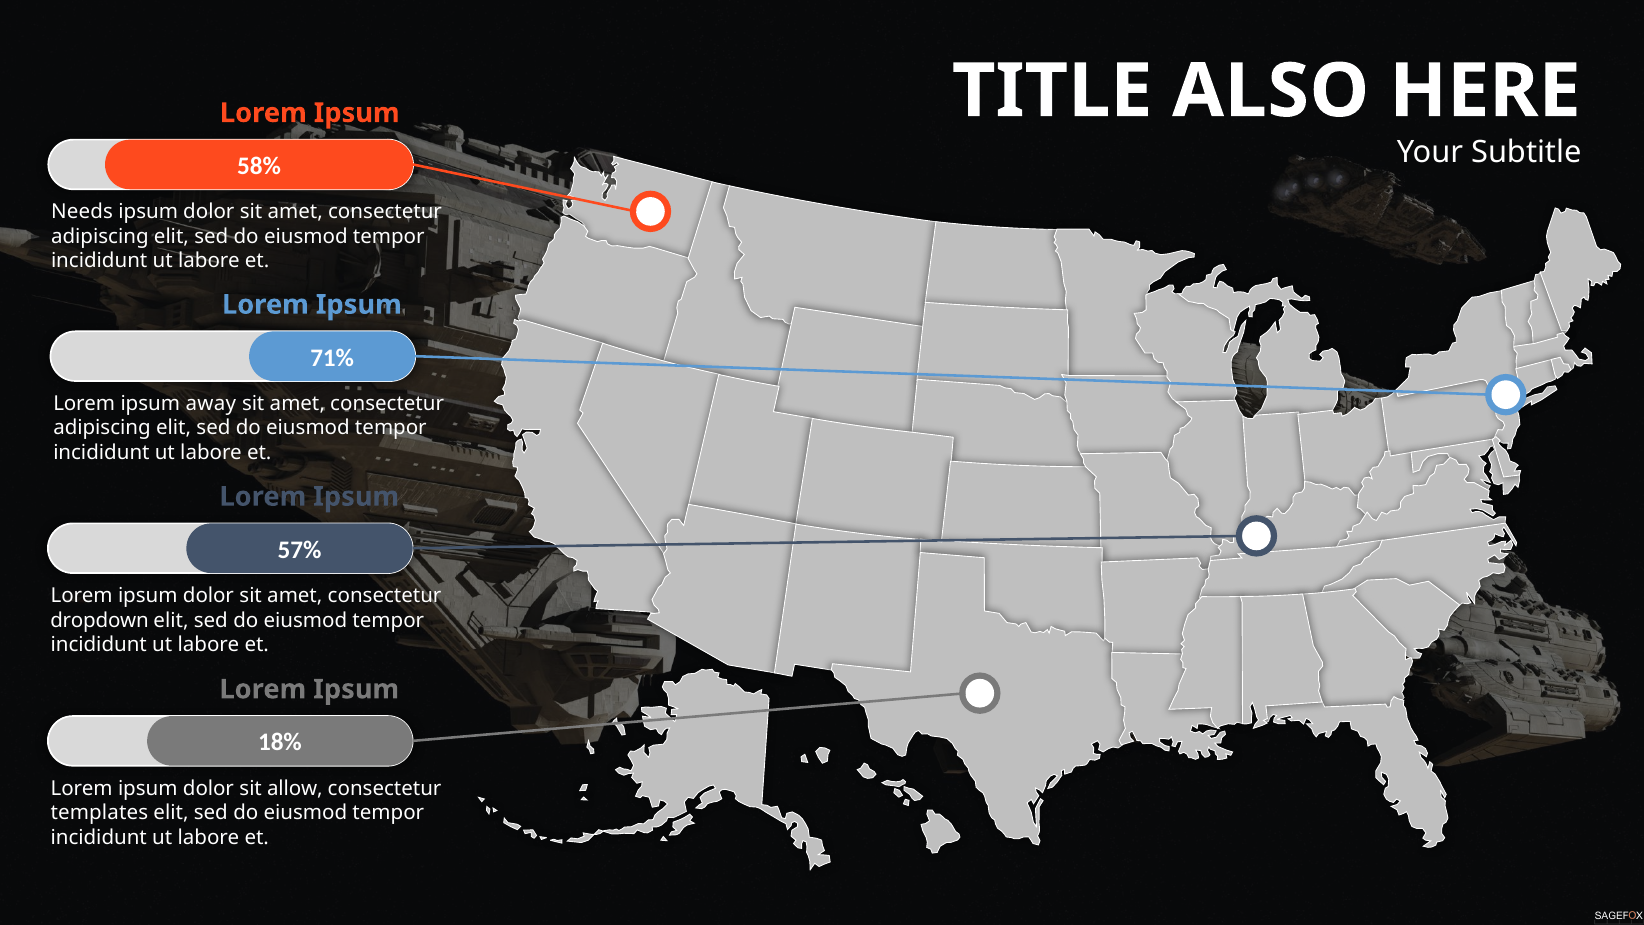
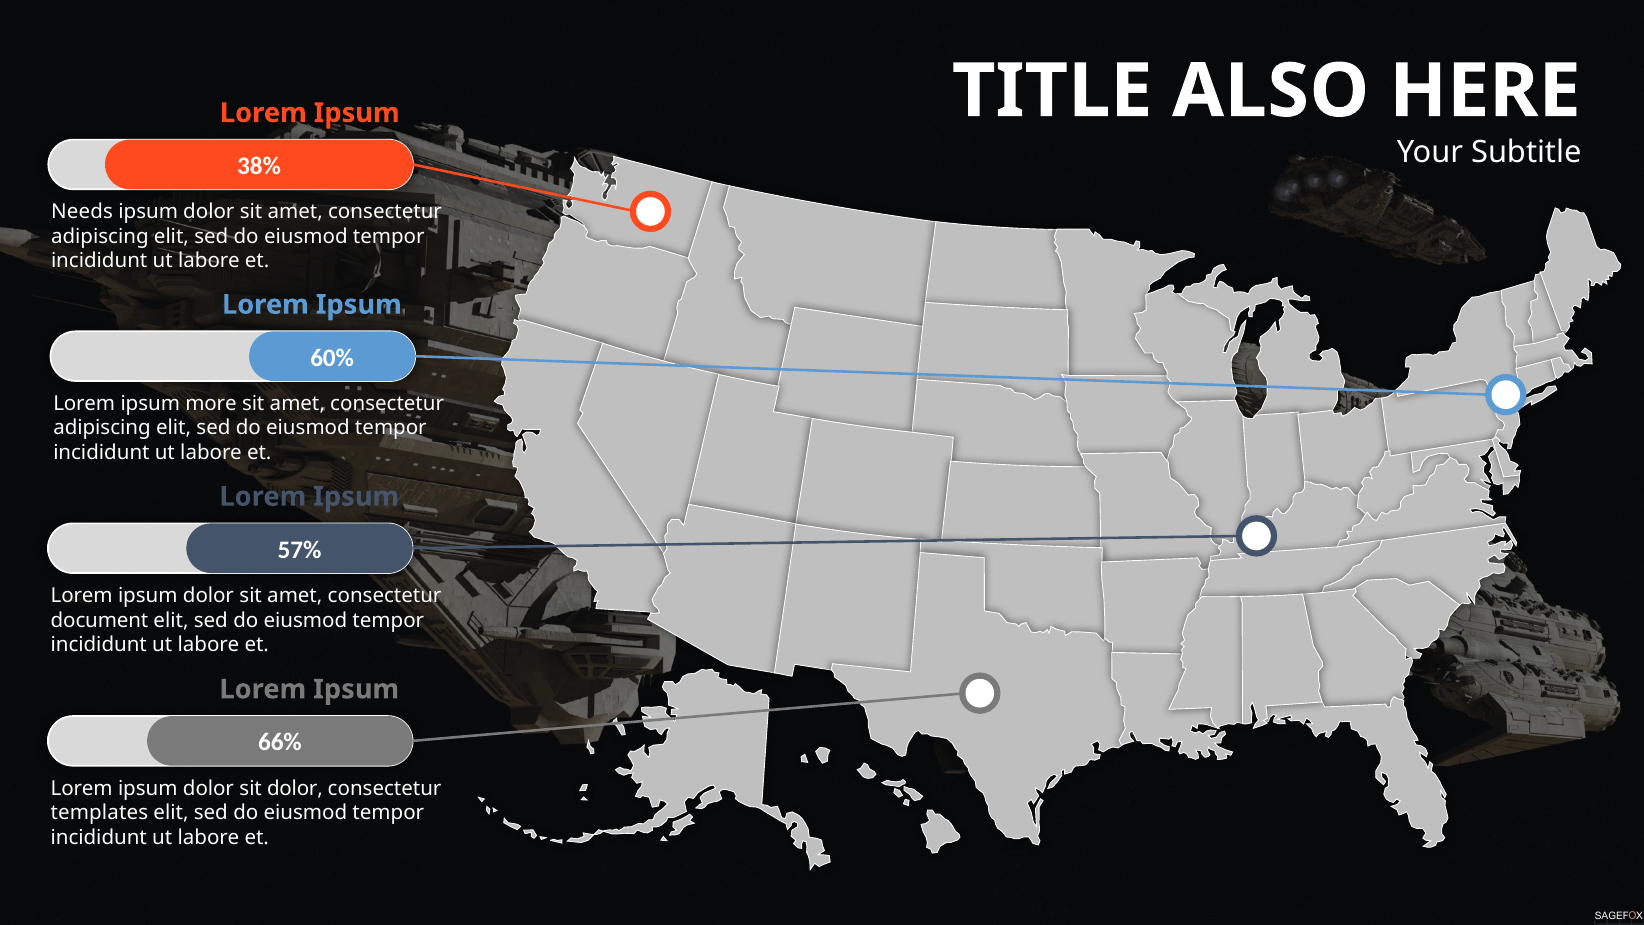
58%: 58% -> 38% (259, 166)
71%: 71% -> 60% (332, 358)
away: away -> more (211, 403)
dropdown: dropdown -> document (100, 620)
18%: 18% -> 66% (280, 742)
sit allow: allow -> dolor (295, 788)
